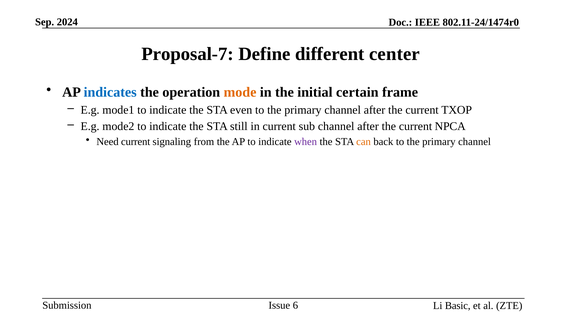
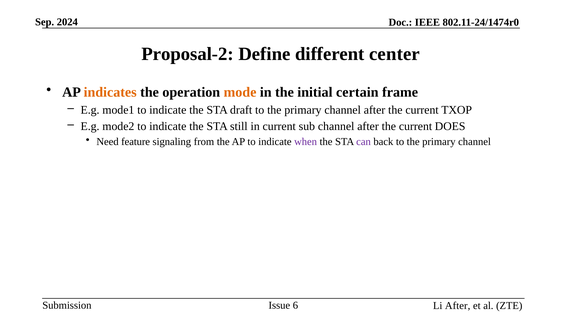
Proposal-7: Proposal-7 -> Proposal-2 (188, 54)
indicates colour: blue -> orange (110, 92)
even: even -> draft (241, 110)
NPCA: NPCA -> DOES (450, 126)
Need current: current -> feature (136, 142)
can colour: orange -> purple (364, 142)
Li Basic: Basic -> After (458, 306)
